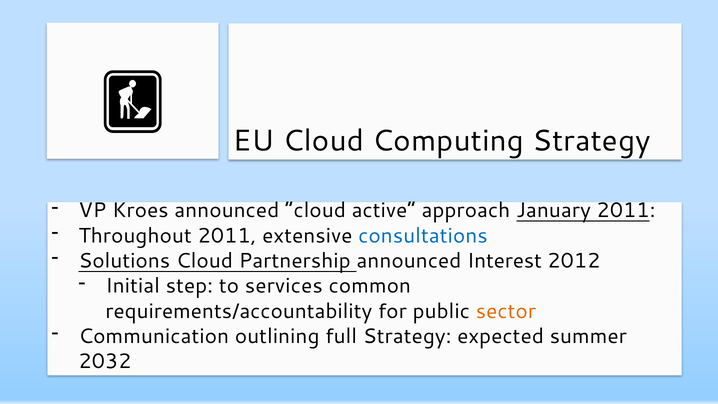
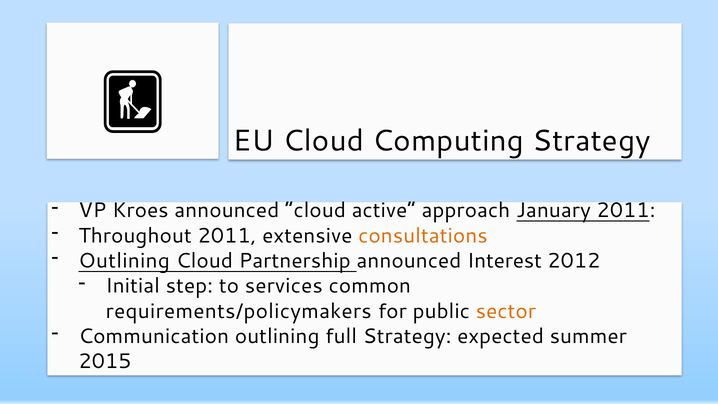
consultations colour: blue -> orange (423, 236)
Solutions: Solutions -> Outlining (124, 261)
requirements/accountability: requirements/accountability -> requirements/policymakers (239, 311)
2032: 2032 -> 2015 (105, 361)
